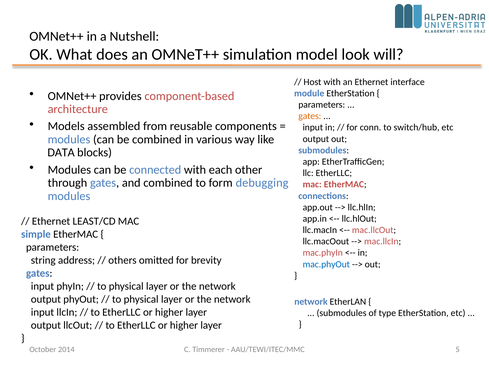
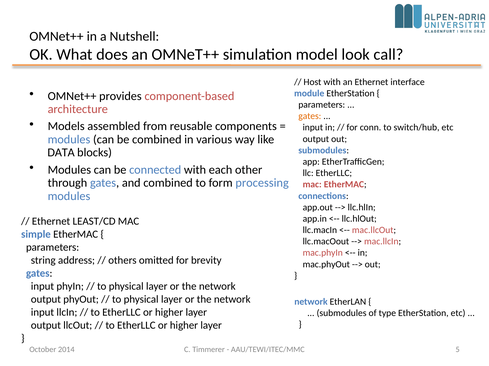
will: will -> call (388, 55)
debugging: debugging -> processing (262, 183)
mac.phyOut colour: blue -> black (326, 265)
